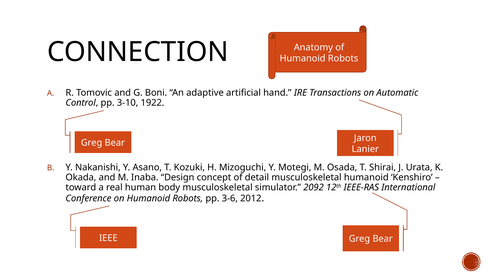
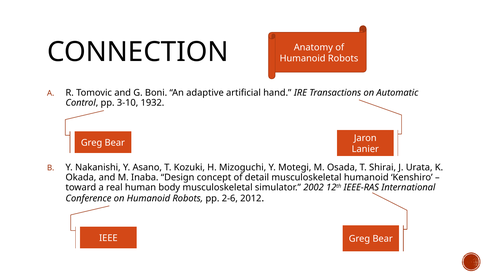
1922: 1922 -> 1932 (152, 103)
2092: 2092 -> 2002 (314, 187)
3-6: 3-6 -> 2-6 (230, 198)
